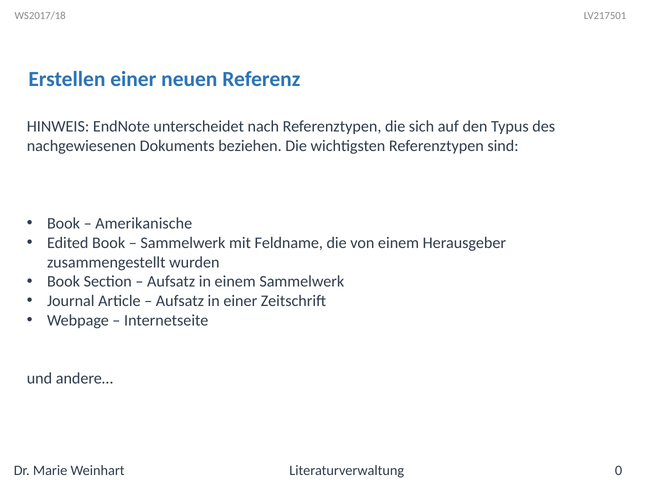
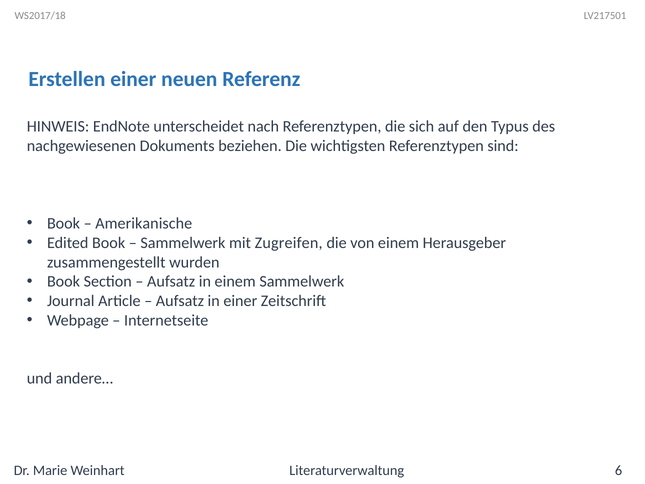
Feldname: Feldname -> Zugreifen (289, 243)
0: 0 -> 6 (619, 470)
